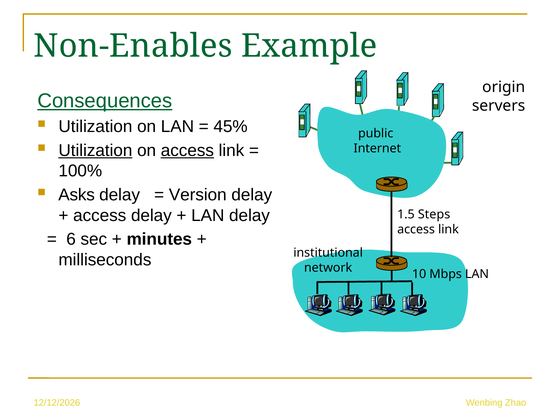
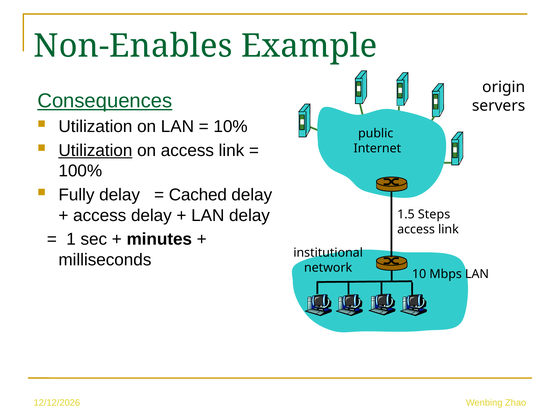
45%: 45% -> 10% (231, 126)
access underline: present -> none (187, 150)
Asks: Asks -> Fully (76, 195)
Version: Version -> Cached (198, 195)
6: 6 -> 1 (71, 239)
